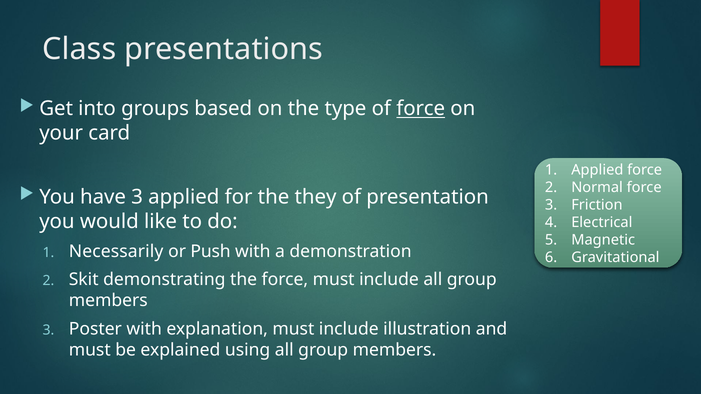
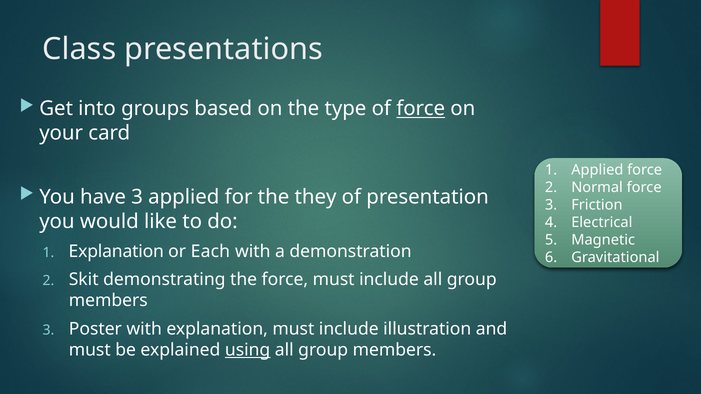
Necessarily: Necessarily -> Explanation (116, 251)
Push: Push -> Each (210, 251)
using underline: none -> present (248, 350)
